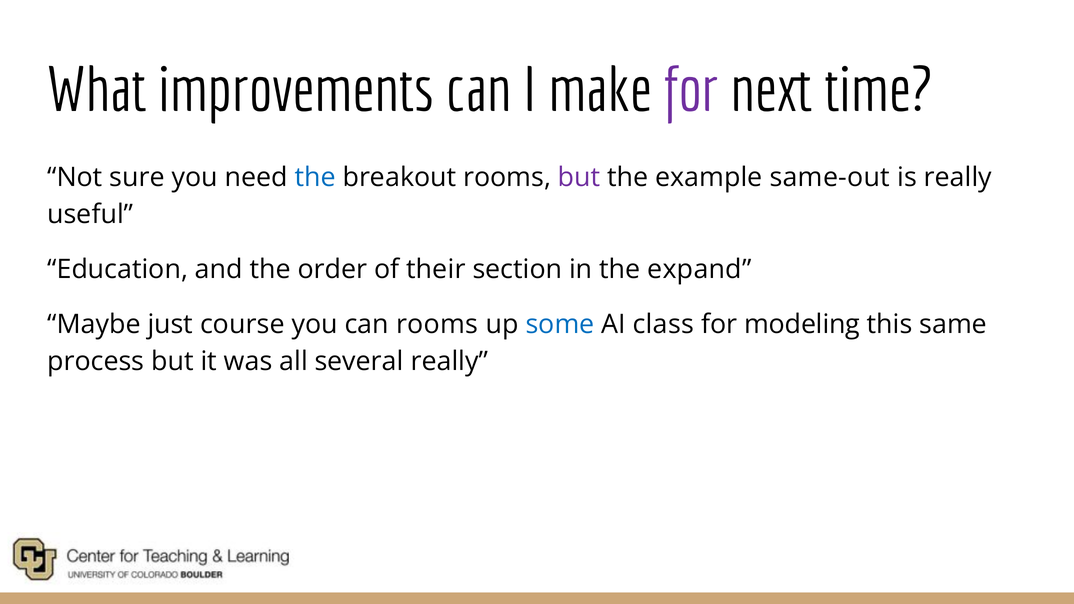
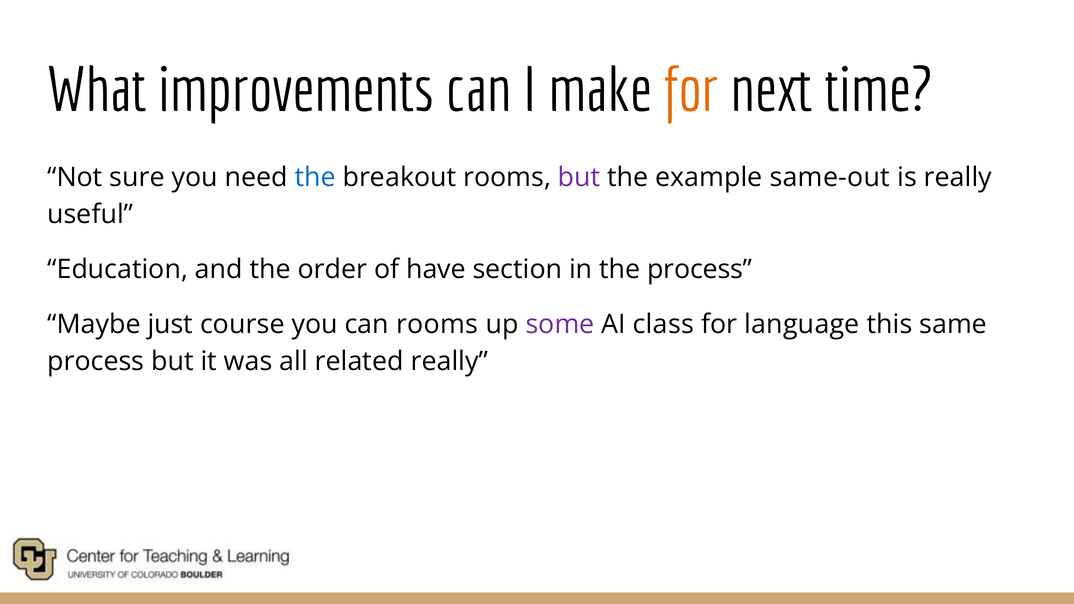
for colour: purple -> orange (691, 91)
their: their -> have (436, 269)
the expand: expand -> process (700, 269)
some colour: blue -> purple (560, 324)
modeling: modeling -> language (802, 324)
several: several -> related (359, 361)
